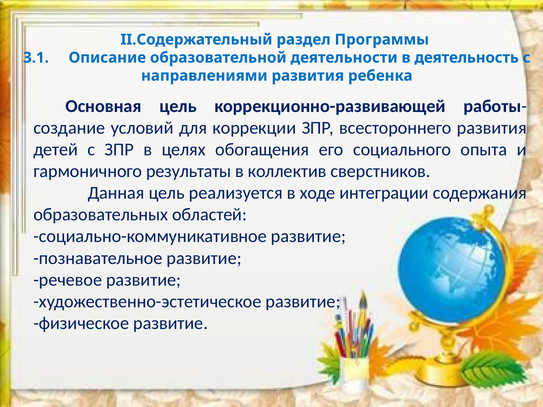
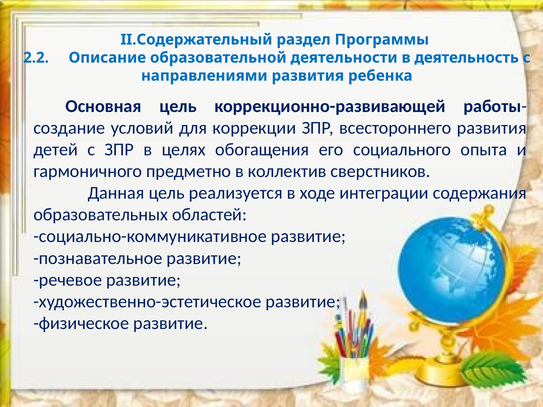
3.1: 3.1 -> 2.2 (36, 58)
результаты: результаты -> предметно (189, 171)
